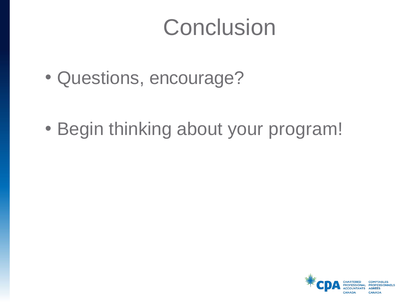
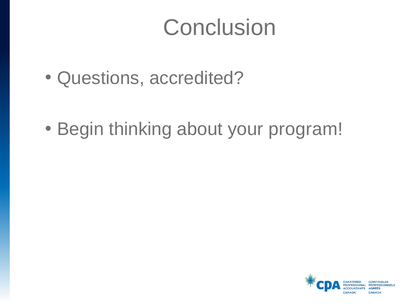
encourage: encourage -> accredited (197, 78)
